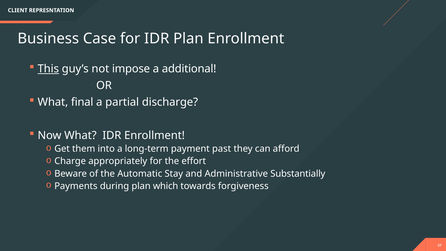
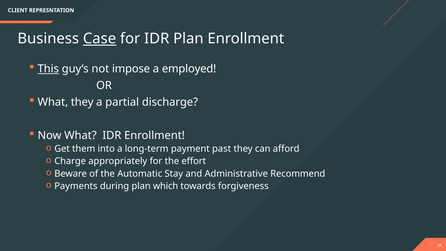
Case underline: none -> present (100, 39)
additional: additional -> employed (189, 69)
What final: final -> they (82, 102)
Substantially: Substantially -> Recommend (298, 174)
